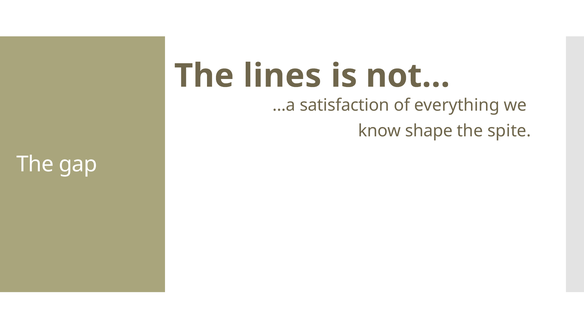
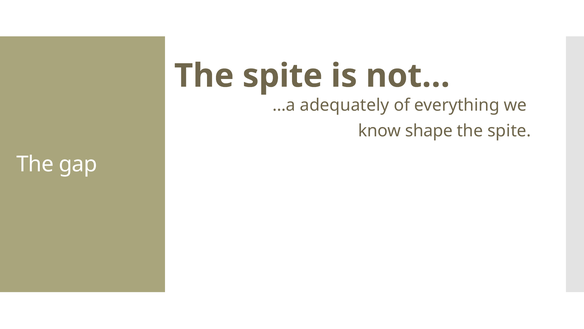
lines: lines -> spite (283, 76)
satisfaction: satisfaction -> adequately (345, 105)
